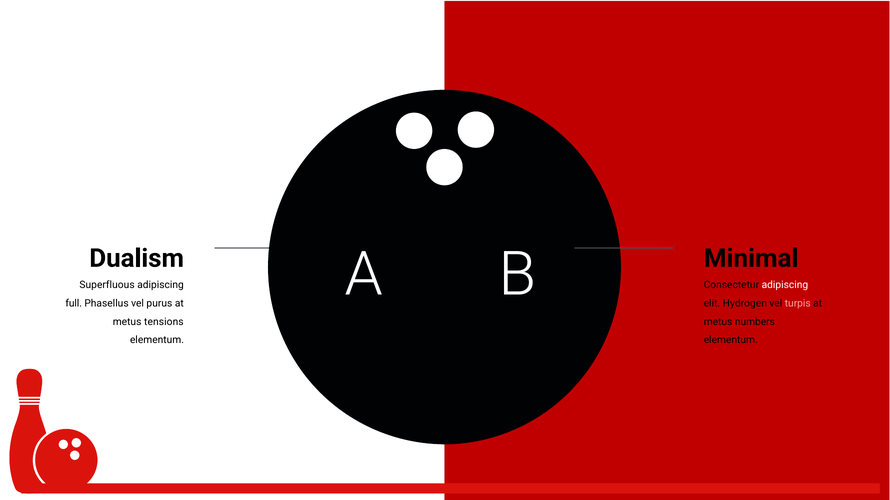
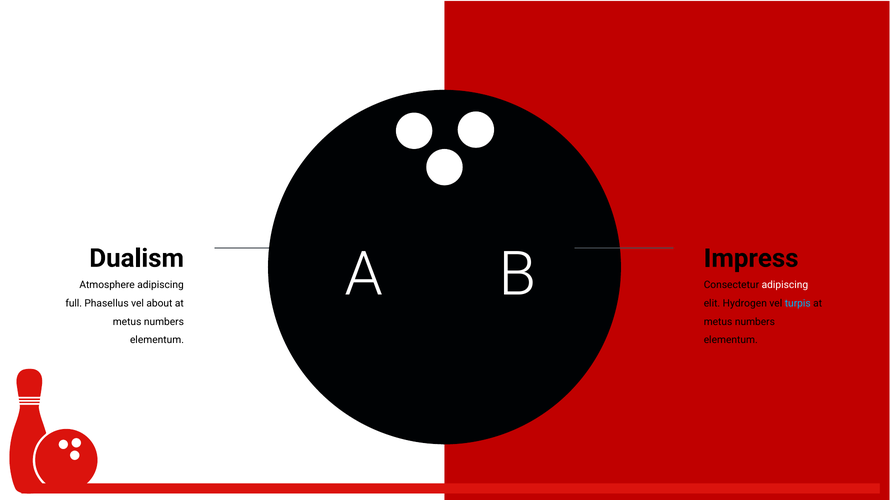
Minimal: Minimal -> Impress (751, 259)
Superfluous: Superfluous -> Atmosphere (107, 285)
purus: purus -> about (159, 304)
turpis colour: pink -> light blue (798, 304)
tensions: tensions -> numbers (164, 322)
